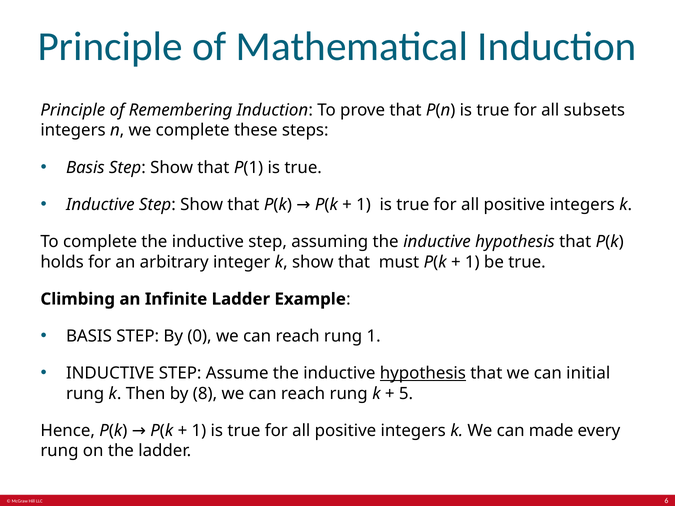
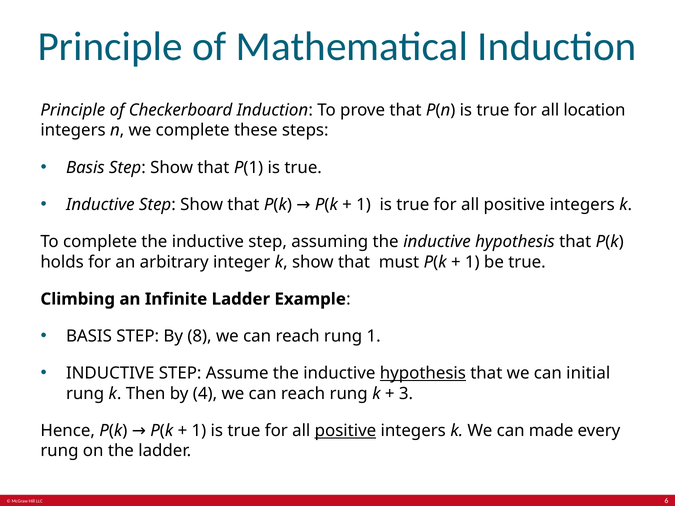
Remembering: Remembering -> Checkerboard (181, 110)
subsets: subsets -> location (595, 110)
0: 0 -> 8 (200, 336)
8: 8 -> 4 (205, 394)
5: 5 -> 3 (406, 394)
positive underline: none -> present (345, 431)
